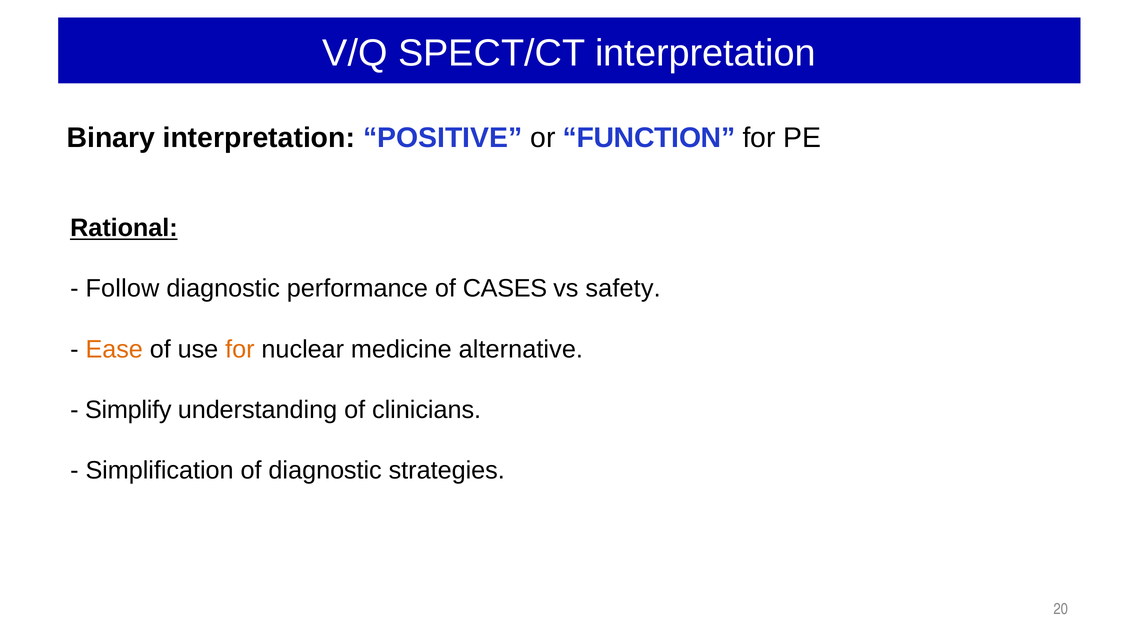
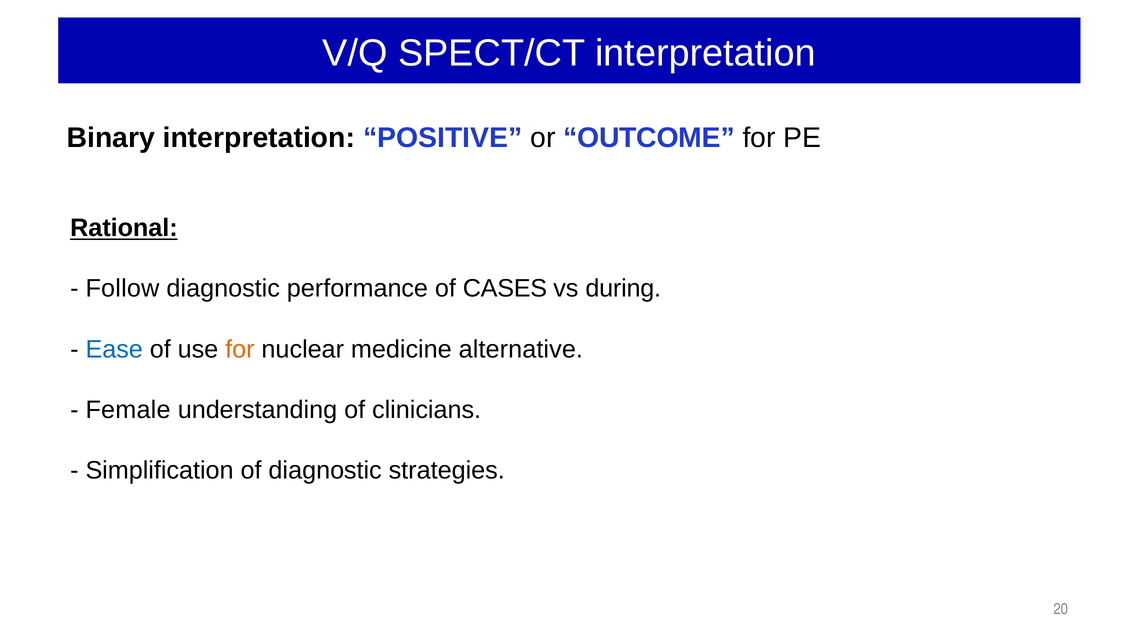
FUNCTION: FUNCTION -> OUTCOME (649, 138)
safety: safety -> during (623, 289)
Ease colour: orange -> blue (114, 349)
Simplify: Simplify -> Female (128, 410)
